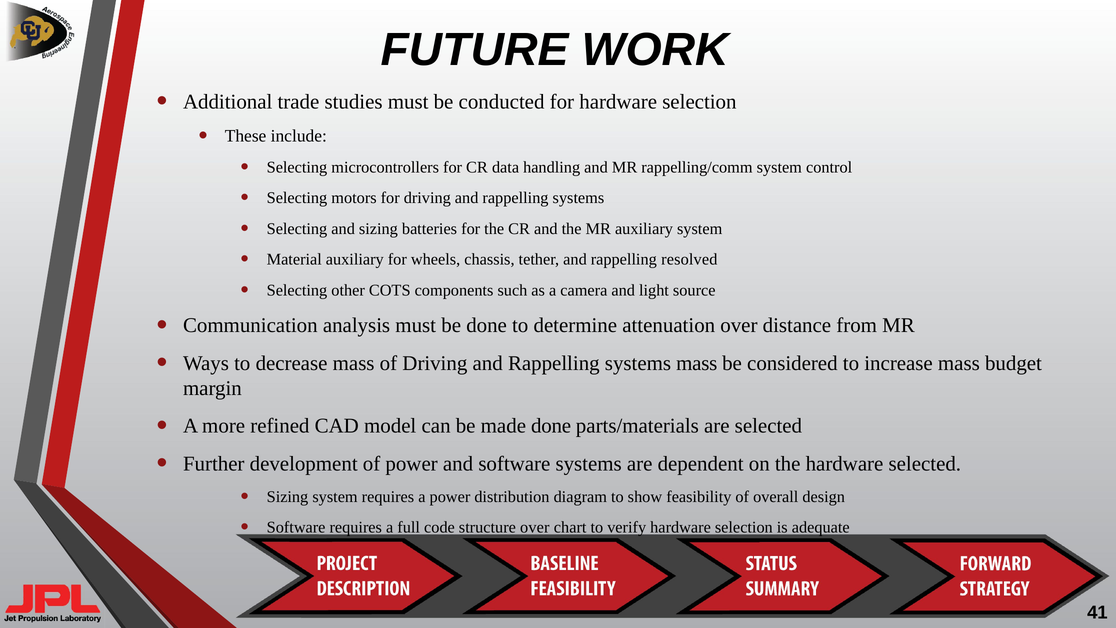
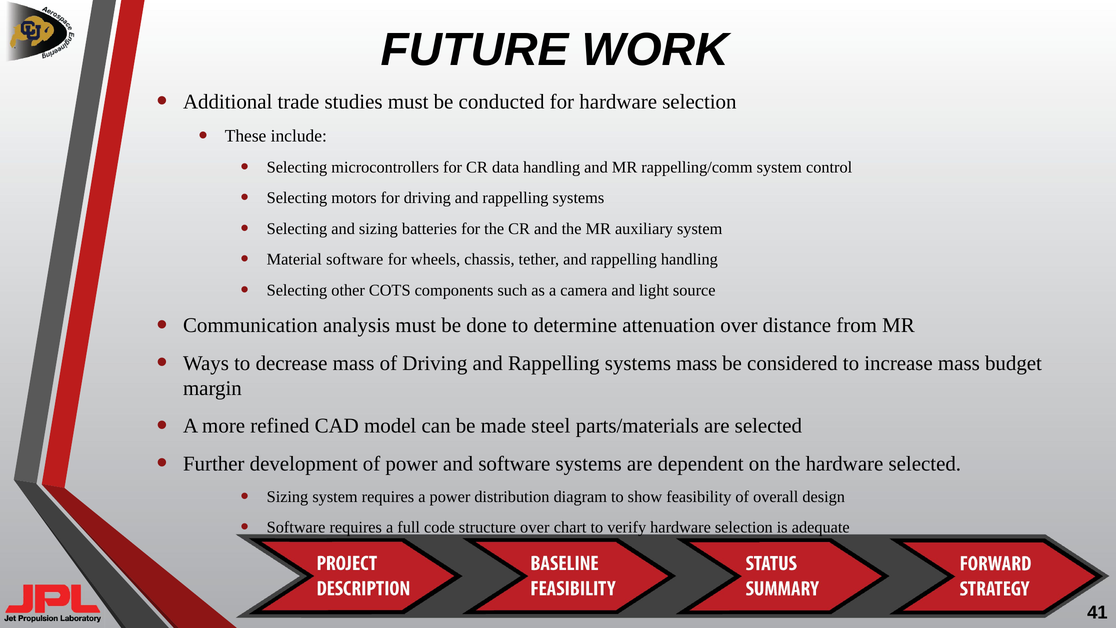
Material auxiliary: auxiliary -> software (355, 259)
rappelling resolved: resolved -> handling (689, 259)
made done: done -> steel (551, 426)
